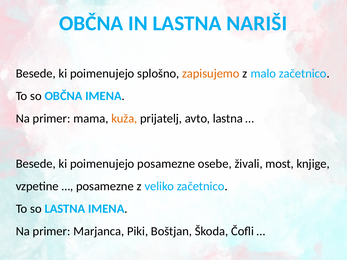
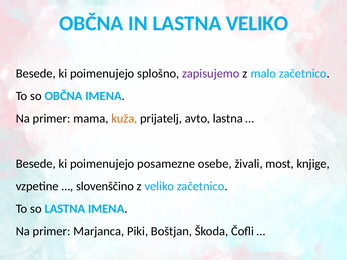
LASTNA NARIŠI: NARIŠI -> VELIKO (257, 23)
zapisujemo colour: orange -> purple (211, 74)
posamezne: posamezne -> slovenščino (105, 186)
